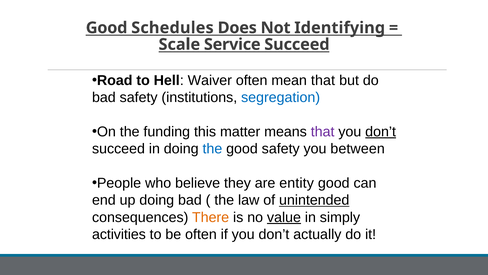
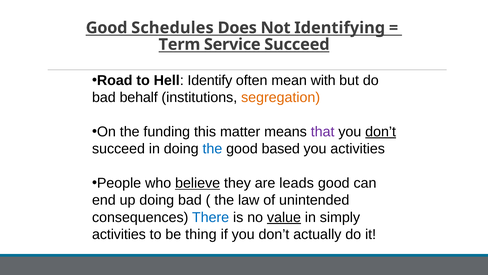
Scale: Scale -> Term (179, 44)
Waiver: Waiver -> Identify (210, 80)
mean that: that -> with (323, 80)
bad safety: safety -> behalf (139, 97)
segregation colour: blue -> orange (281, 97)
good safety: safety -> based (281, 149)
you between: between -> activities (358, 149)
believe underline: none -> present (198, 183)
entity: entity -> leads (297, 183)
unintended underline: present -> none (314, 200)
There colour: orange -> blue (211, 217)
be often: often -> thing (201, 234)
